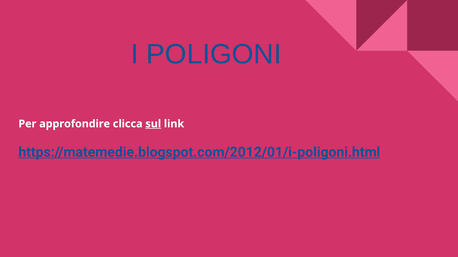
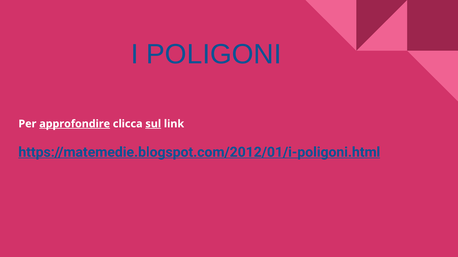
approfondire underline: none -> present (75, 124)
